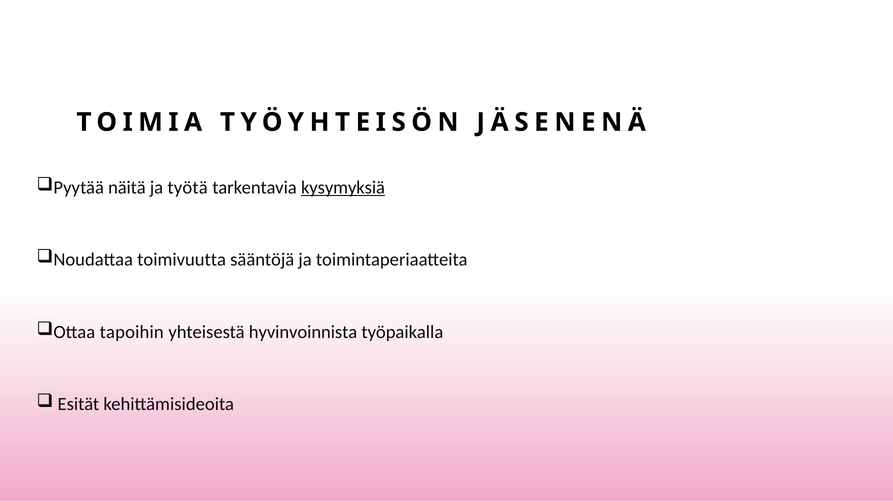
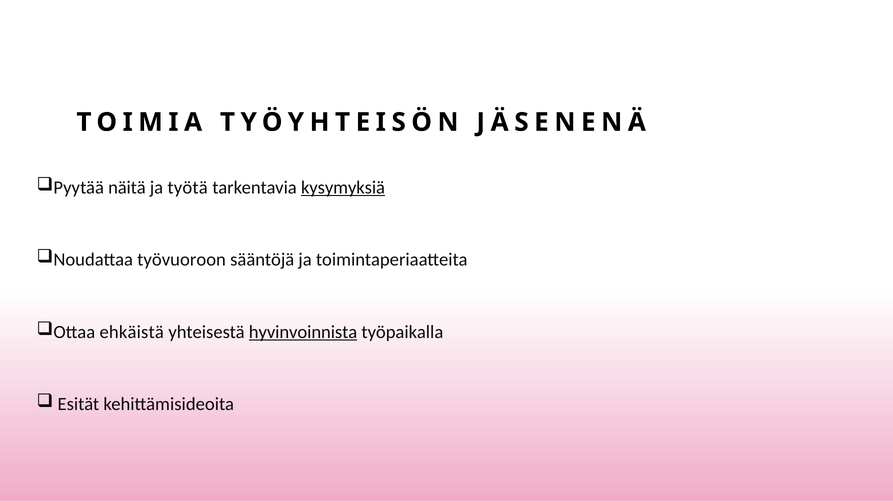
toimivuutta: toimivuutta -> työvuoroon (182, 260)
tapoihin: tapoihin -> ehkäistä (132, 332)
hyvinvoinnista underline: none -> present (303, 332)
